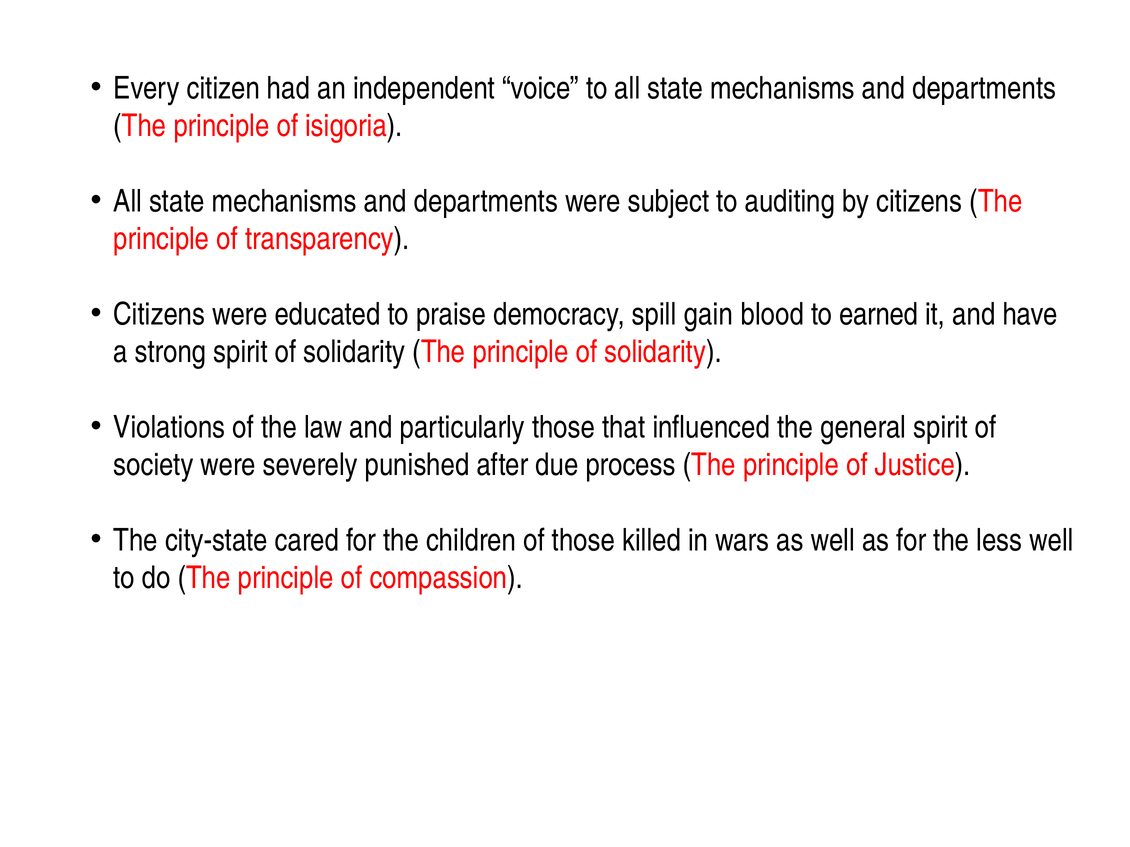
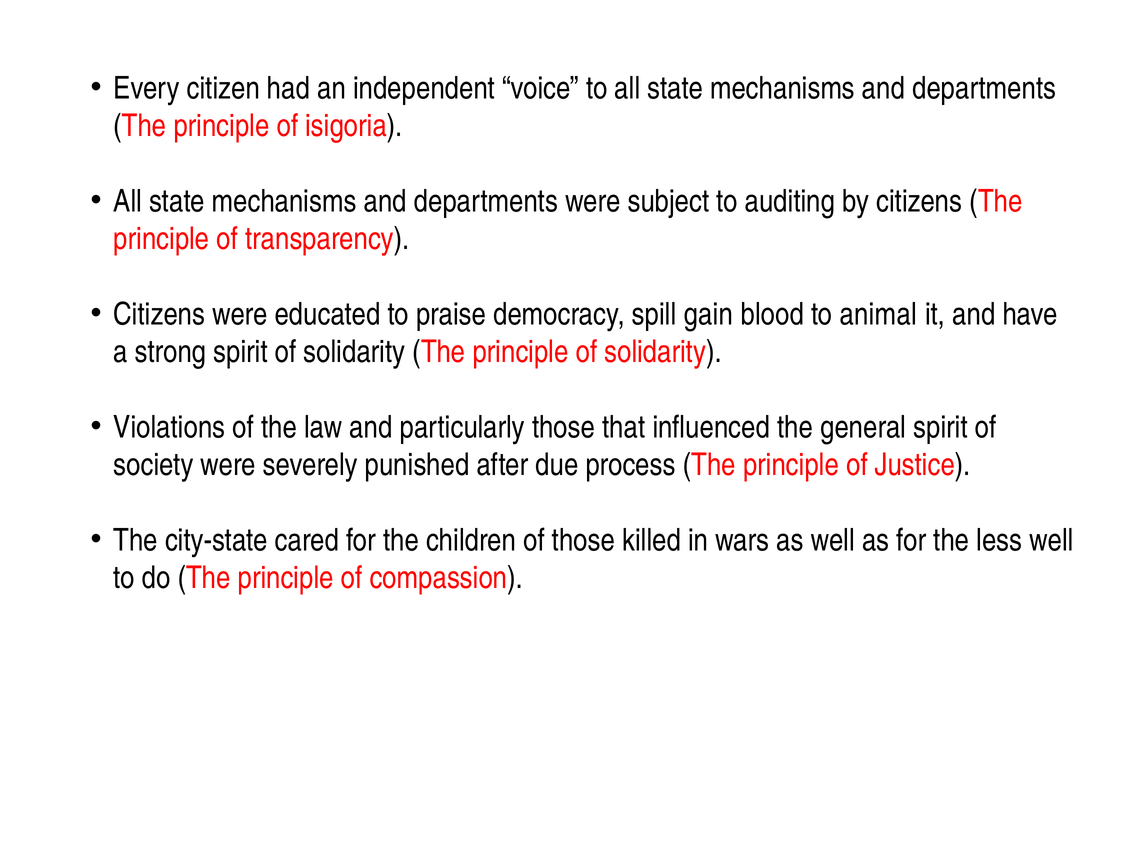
earned: earned -> animal (878, 314)
